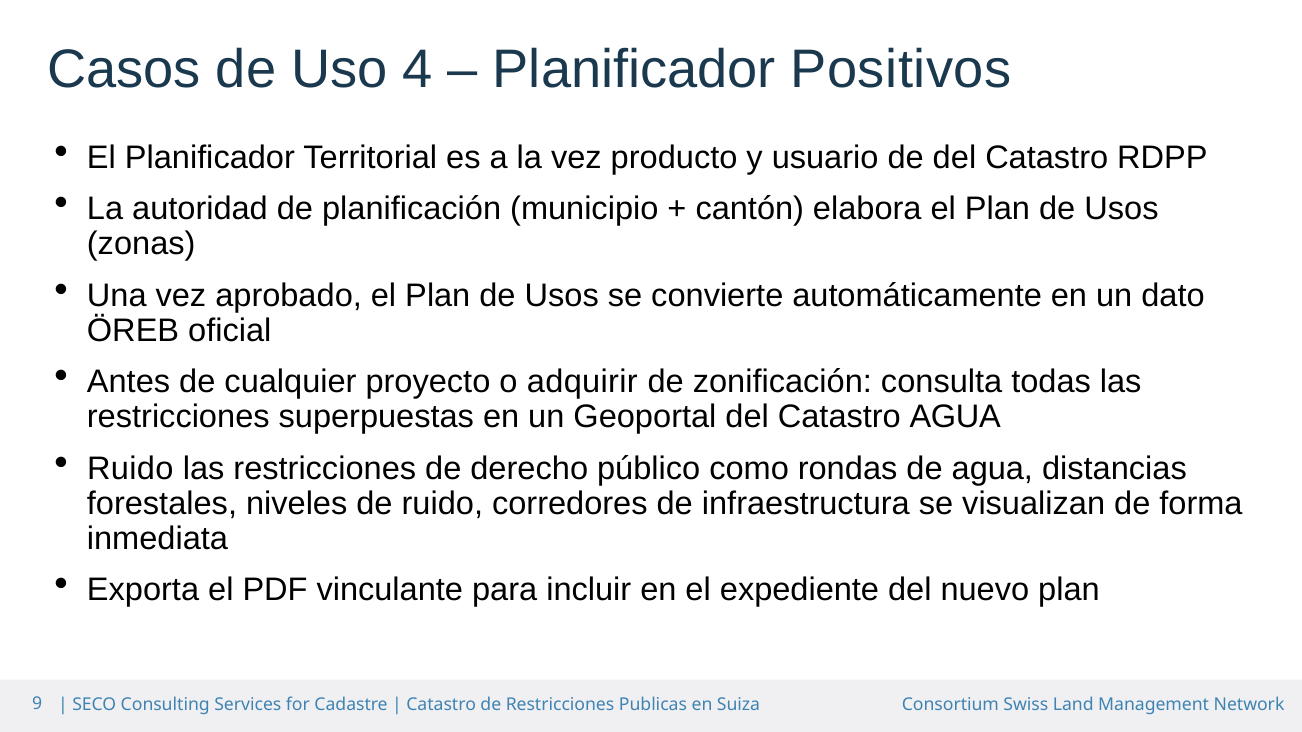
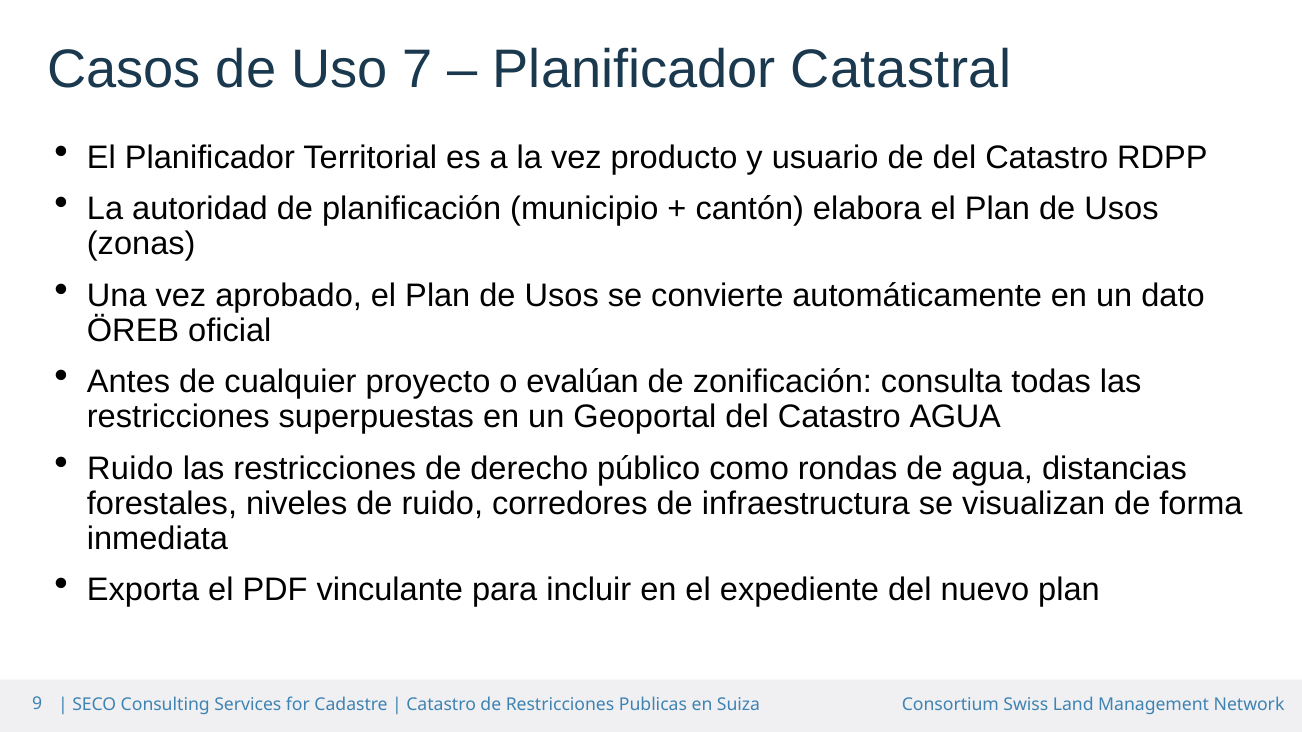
4: 4 -> 7 (418, 69)
Positivos: Positivos -> Catastral (901, 69)
adquirir: adquirir -> evalúan (583, 382)
